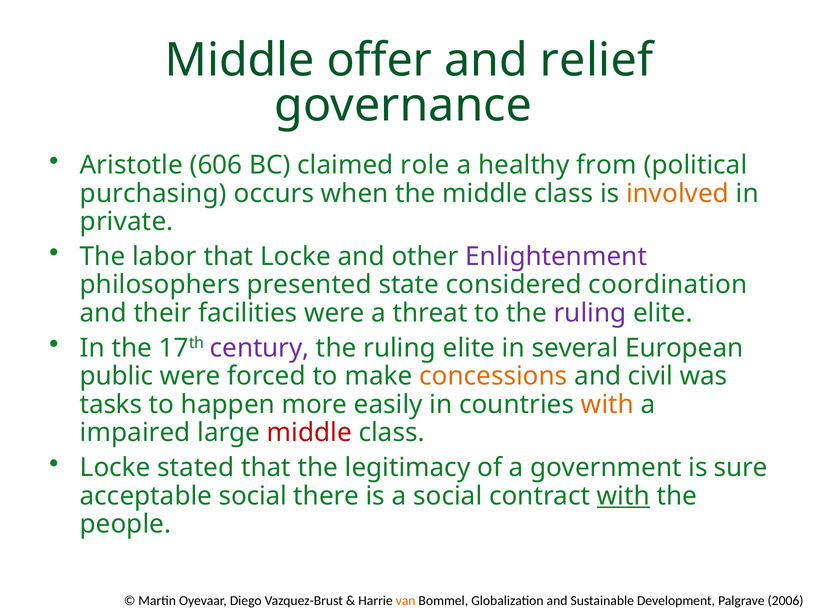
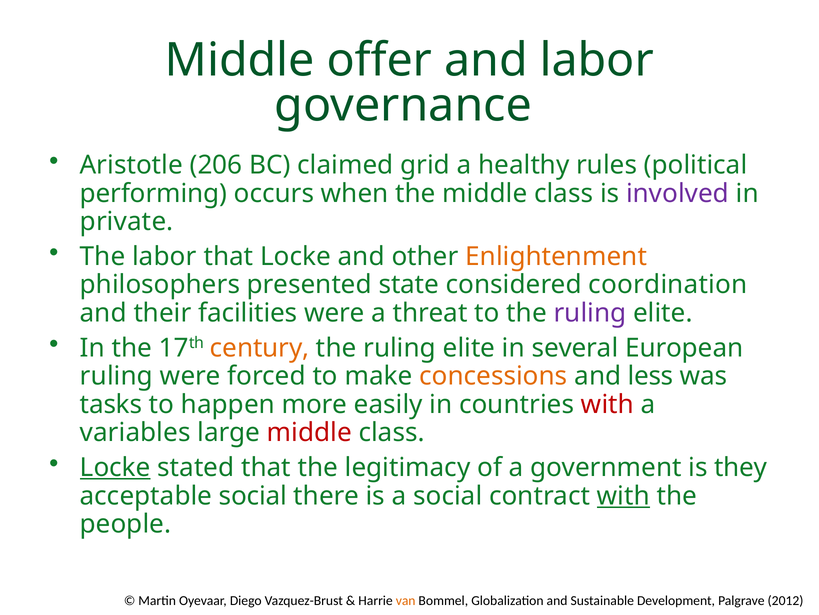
and relief: relief -> labor (597, 60)
606: 606 -> 206 (216, 165)
role: role -> grid (425, 165)
from: from -> rules (607, 165)
purchasing: purchasing -> performing (153, 193)
involved colour: orange -> purple (678, 193)
Enlightenment colour: purple -> orange (556, 256)
century colour: purple -> orange (260, 348)
public: public -> ruling (116, 376)
civil: civil -> less (651, 376)
with colour: orange -> red (607, 404)
impaired: impaired -> variables (135, 432)
Locke underline: none -> present (115, 467)
sure: sure -> they (741, 467)
2006: 2006 -> 2012 (786, 600)
